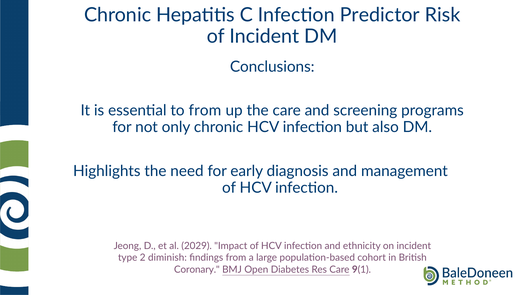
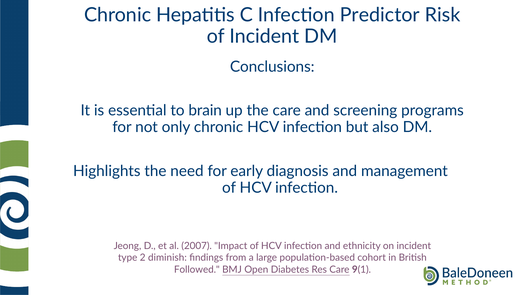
to from: from -> brain (205, 111)
2029: 2029 -> 2007 (197, 246)
Coronary: Coronary -> Followed (197, 270)
